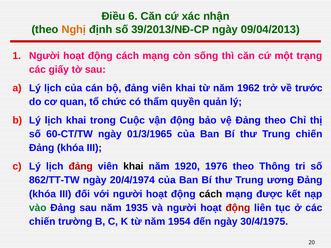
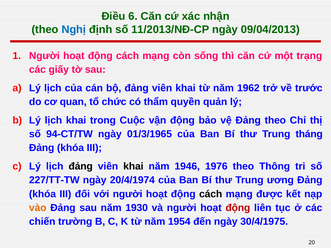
Nghị colour: orange -> blue (74, 29)
39/2013/NĐ-CP: 39/2013/NĐ-CP -> 11/2013/NĐ-CP (170, 29)
60-CT/TW: 60-CT/TW -> 94-CT/TW (69, 134)
Trung chiến: chiến -> tháng (309, 134)
đảng colour: red -> black (81, 166)
1920: 1920 -> 1946 (187, 166)
862/TT-TW: 862/TT-TW -> 227/TT-TW (54, 180)
vào colour: green -> orange (38, 208)
1935: 1935 -> 1930 (137, 208)
